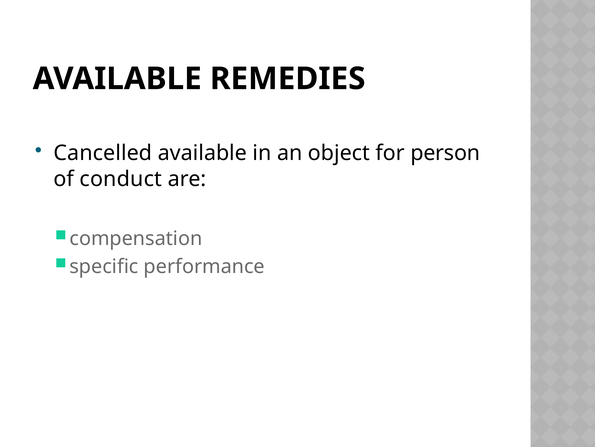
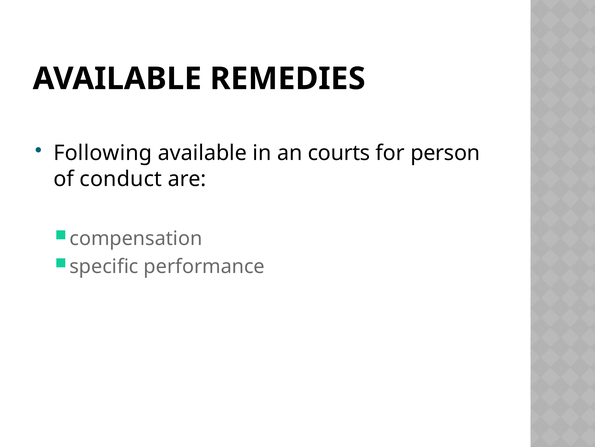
Cancelled: Cancelled -> Following (103, 153)
object: object -> courts (339, 153)
